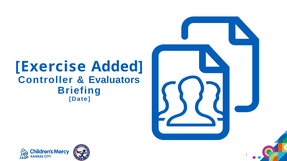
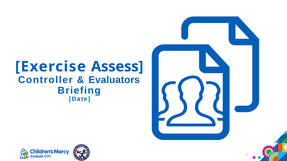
Added: Added -> Assess (117, 67)
